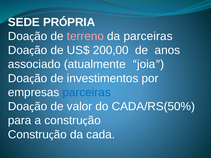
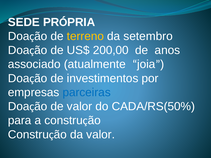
terreno colour: pink -> yellow (85, 36)
da parceiras: parceiras -> setembro (148, 36)
da cada: cada -> valor (101, 135)
